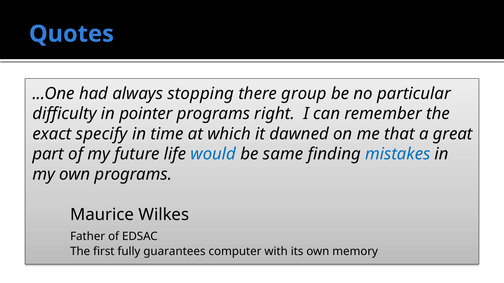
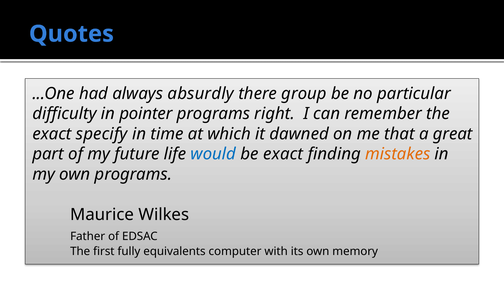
stopping: stopping -> absurdly (201, 94)
be same: same -> exact (283, 154)
mistakes colour: blue -> orange (398, 154)
guarantees: guarantees -> equivalents (174, 252)
